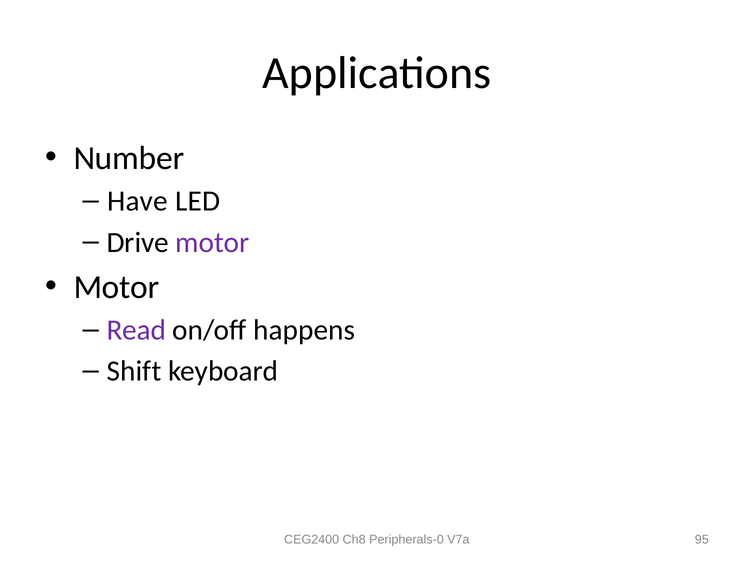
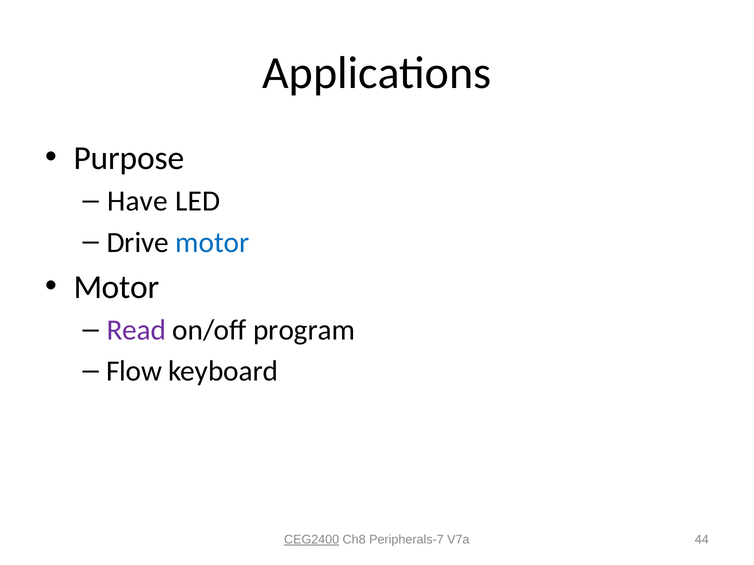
Number: Number -> Purpose (129, 158)
motor colour: purple -> blue (212, 243)
happens: happens -> program (304, 331)
Shift: Shift -> Flow (134, 372)
CEG2400 underline: none -> present (312, 540)
Peripherals-0: Peripherals-0 -> Peripherals-7 (406, 540)
95: 95 -> 44 (702, 540)
